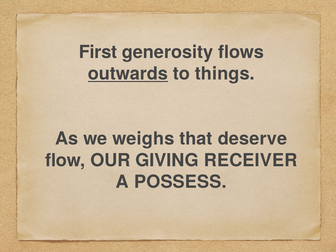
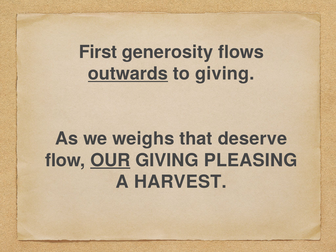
to things: things -> giving (225, 74)
OUR underline: none -> present (110, 160)
RECEIVER: RECEIVER -> PLEASING (251, 160)
POSSESS: POSSESS -> HARVEST (180, 182)
